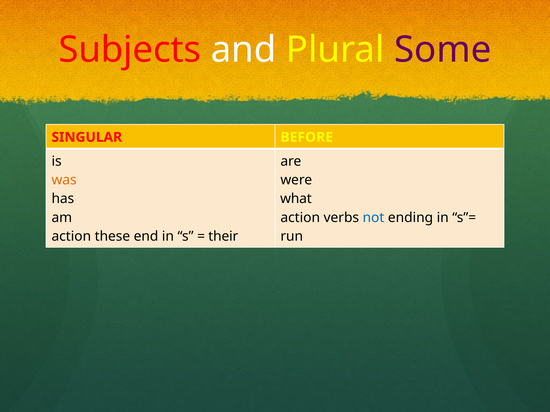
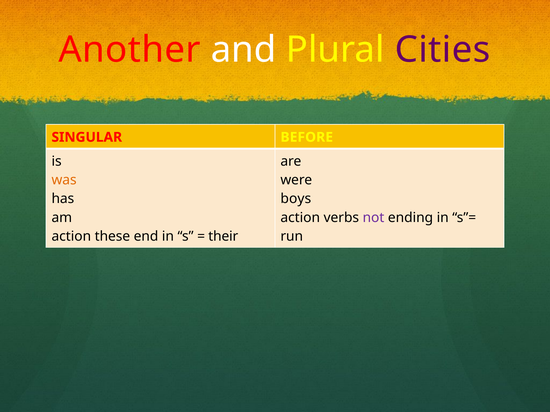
Subjects: Subjects -> Another (130, 50)
Some: Some -> Cities (443, 50)
what: what -> boys (296, 199)
not colour: blue -> purple (373, 218)
